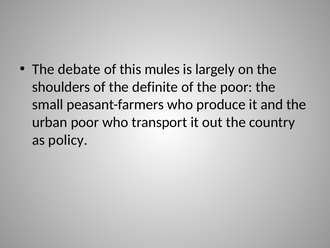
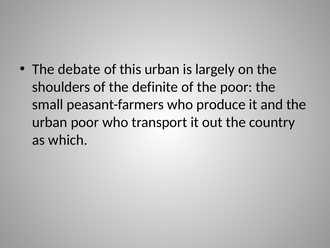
this mules: mules -> urban (162, 69)
policy: policy -> which (68, 140)
